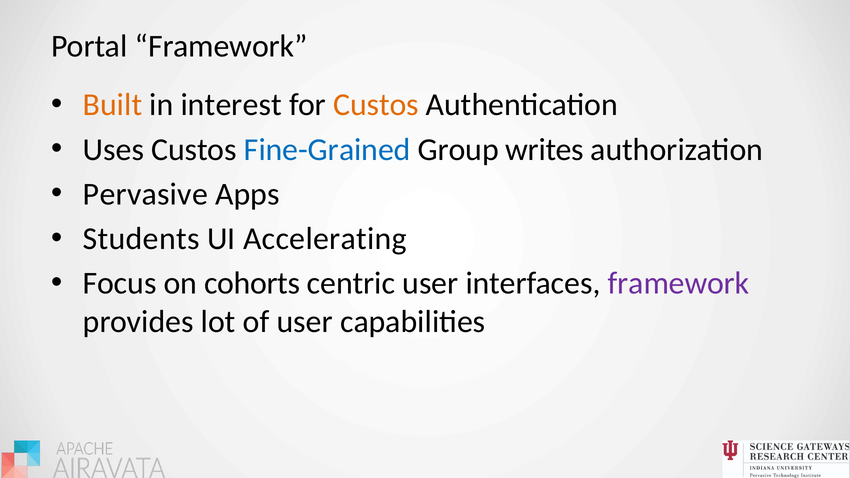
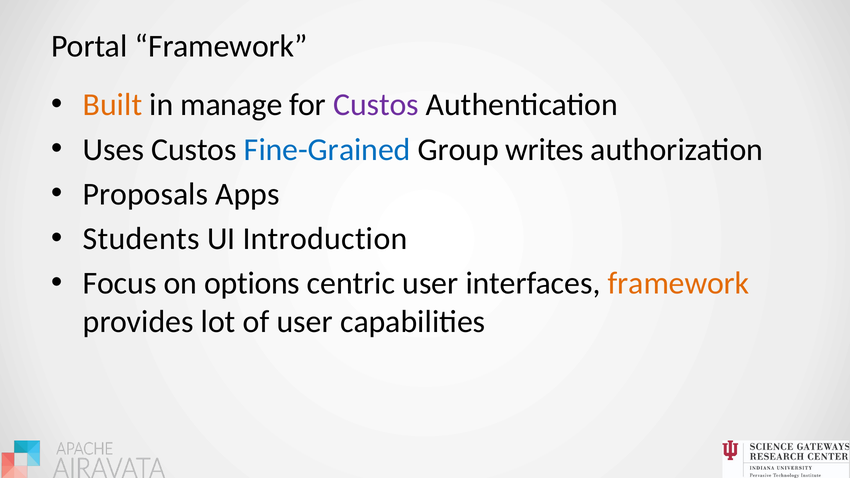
interest: interest -> manage (231, 105)
Custos colour: orange -> purple (376, 105)
Pervasive: Pervasive -> Proposals (146, 194)
Accelerating: Accelerating -> Introduction (325, 239)
cohorts: cohorts -> options (252, 284)
framework colour: purple -> orange (679, 284)
